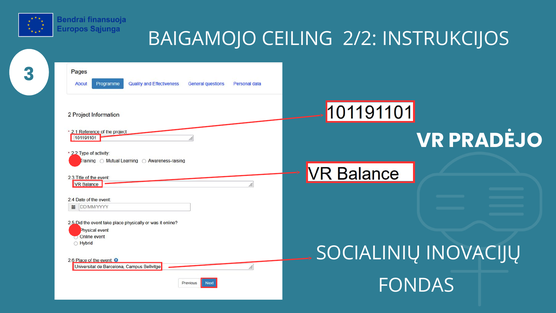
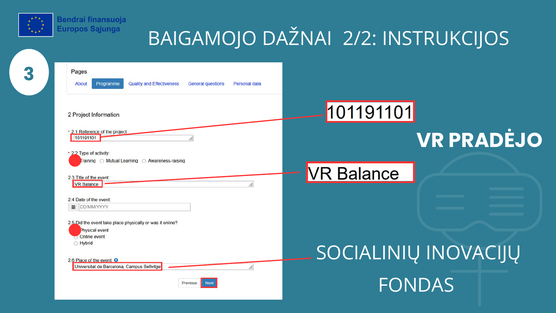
CEILING: CEILING -> DAŽNAI (297, 39)
